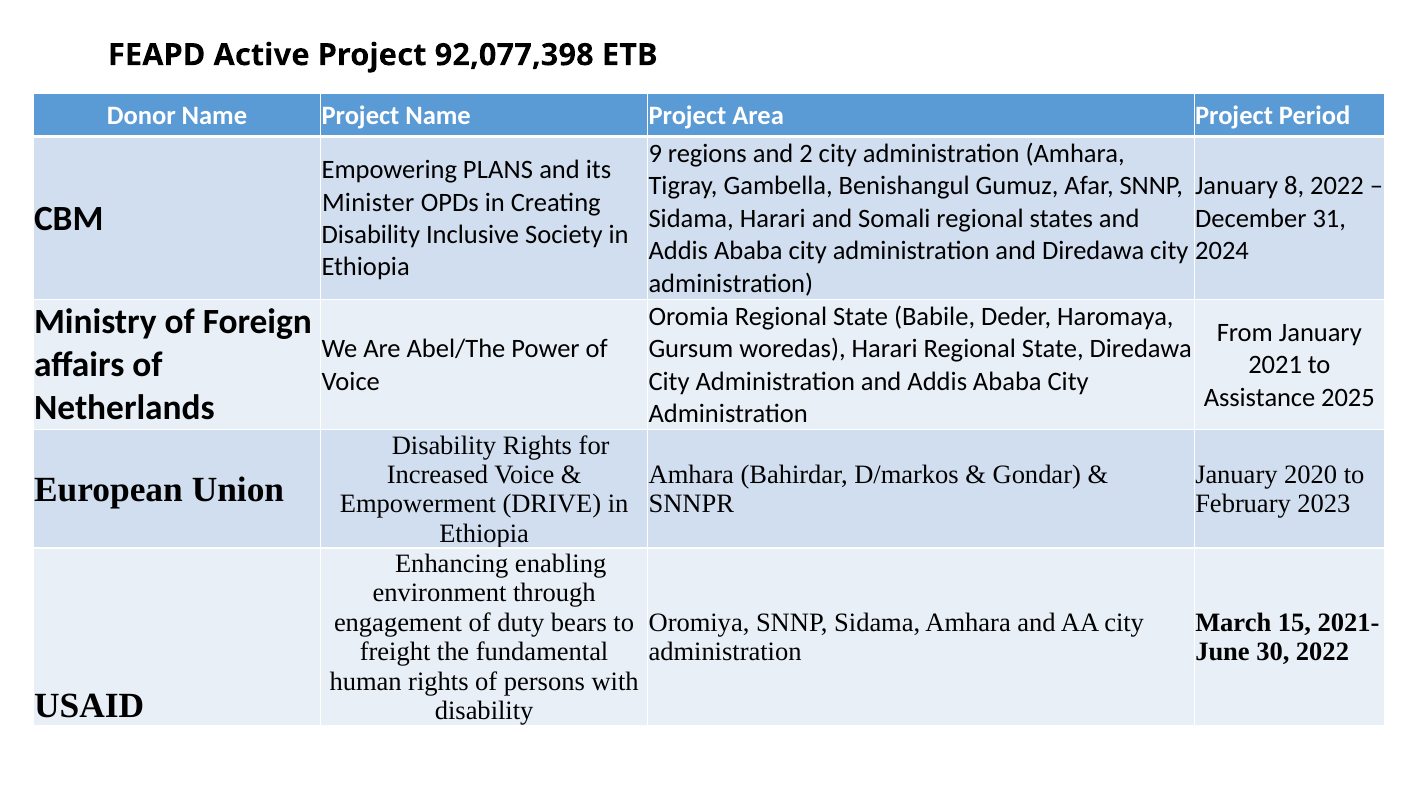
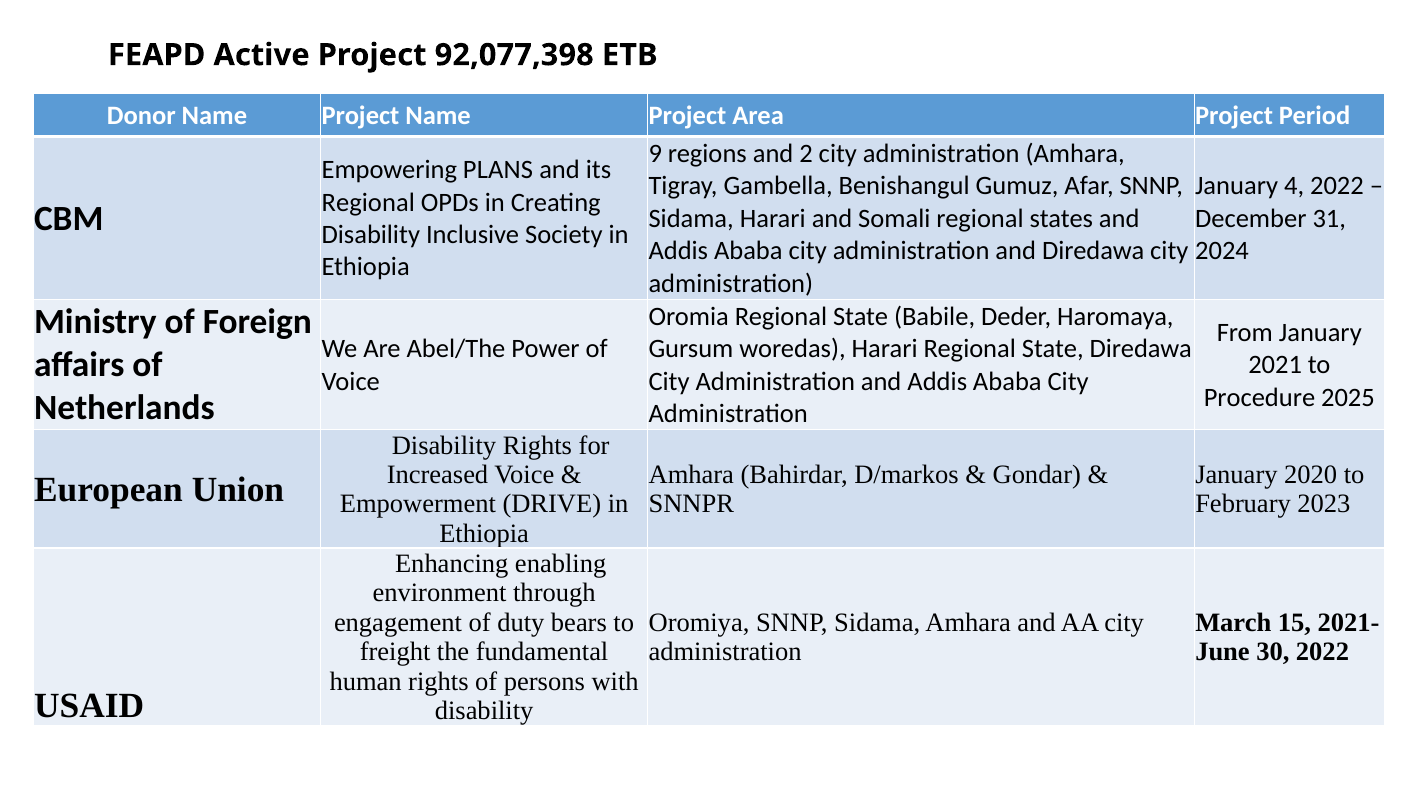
8: 8 -> 4 (1294, 186)
Minister: Minister -> Regional (368, 202)
Assistance: Assistance -> Procedure (1259, 397)
